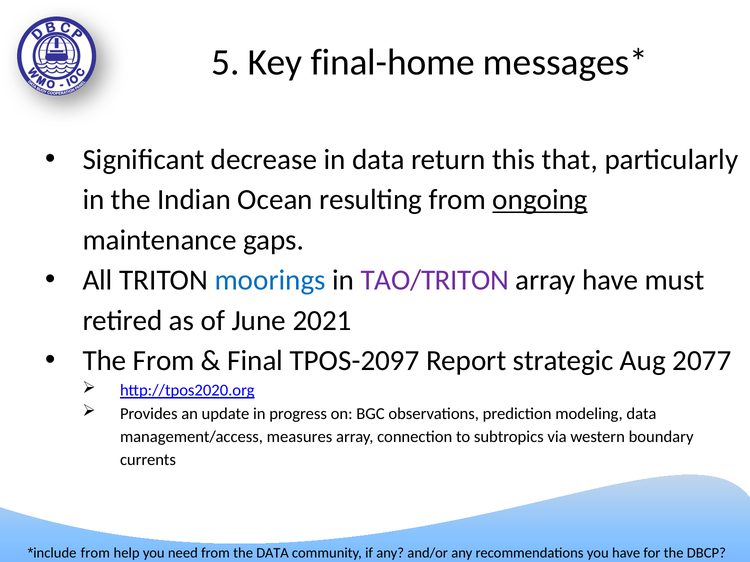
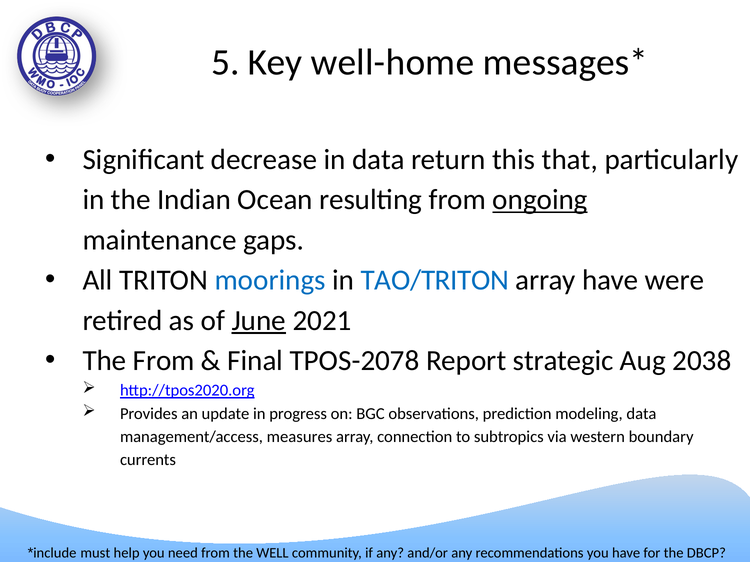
final-home: final-home -> well-home (392, 63)
TAO/TRITON colour: purple -> blue (435, 281)
must: must -> were (675, 281)
June underline: none -> present (259, 321)
TPOS-2097: TPOS-2097 -> TPOS-2078 (355, 361)
2077: 2077 -> 2038 (702, 361)
from: from -> must (95, 553)
the DATA: DATA -> WELL (272, 553)
